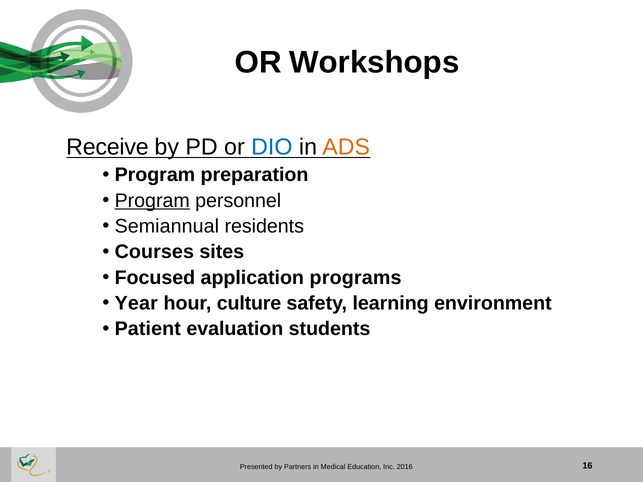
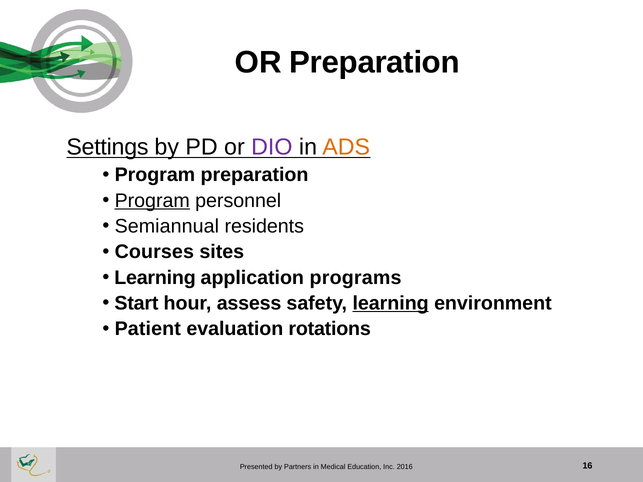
OR Workshops: Workshops -> Preparation (375, 62)
Receive: Receive -> Settings (107, 147)
DIO colour: blue -> purple (272, 147)
Focused: Focused -> Learning (155, 278)
Year: Year -> Start (136, 303)
culture: culture -> assess (249, 303)
learning underline: none -> present (391, 303)
students: students -> rotations (330, 329)
